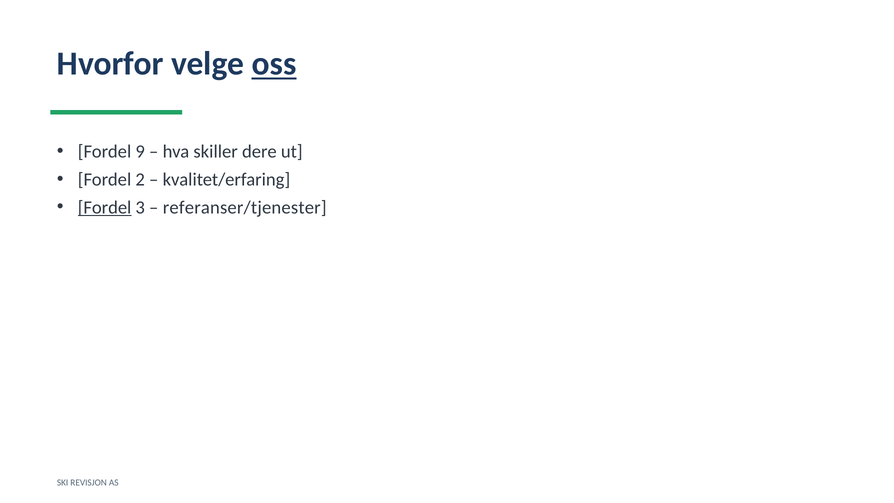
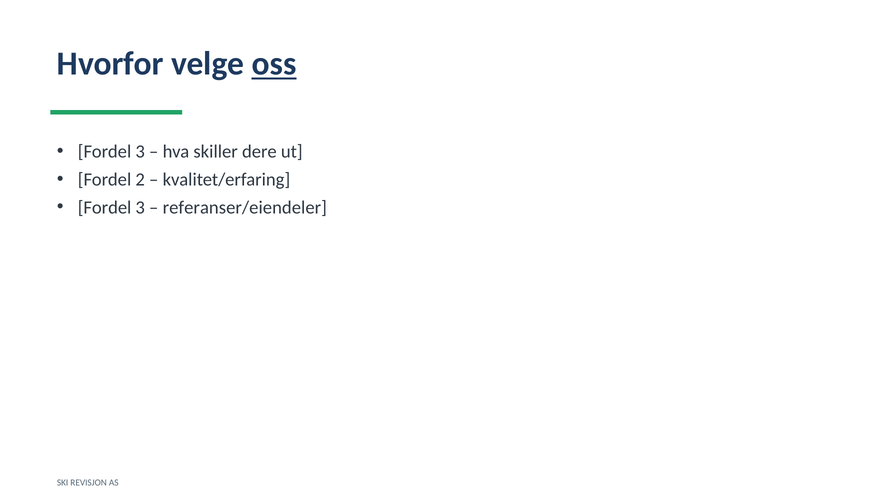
9: 9 -> 3 (140, 151)
Fordel underline: present -> none (105, 207)
referanser/tjenester: referanser/tjenester -> referanser/eiendeler (245, 207)
